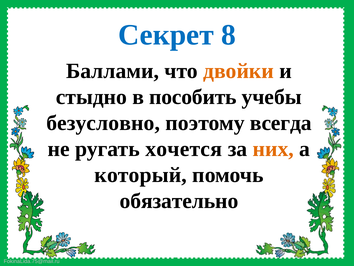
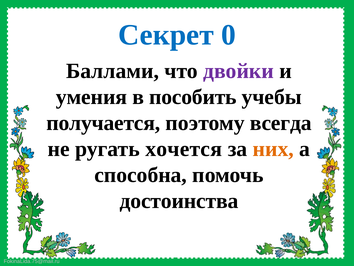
8: 8 -> 0 (228, 35)
двойки colour: orange -> purple (239, 71)
стыдно: стыдно -> умения (91, 97)
безусловно: безусловно -> получается (103, 123)
который: который -> способна (141, 175)
обязательно: обязательно -> достоинства (179, 201)
